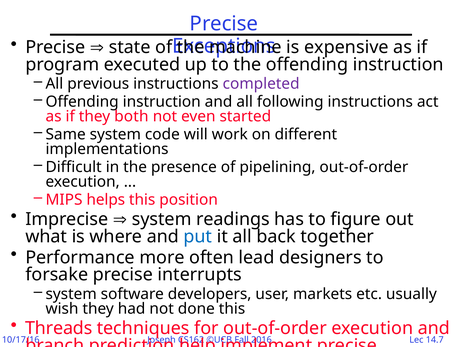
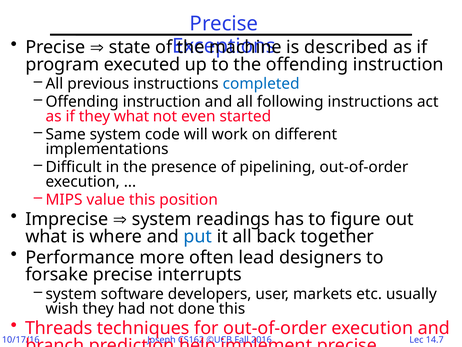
expensive: expensive -> described (346, 47)
completed colour: purple -> blue (261, 84)
they both: both -> what (132, 116)
helps: helps -> value (106, 199)
